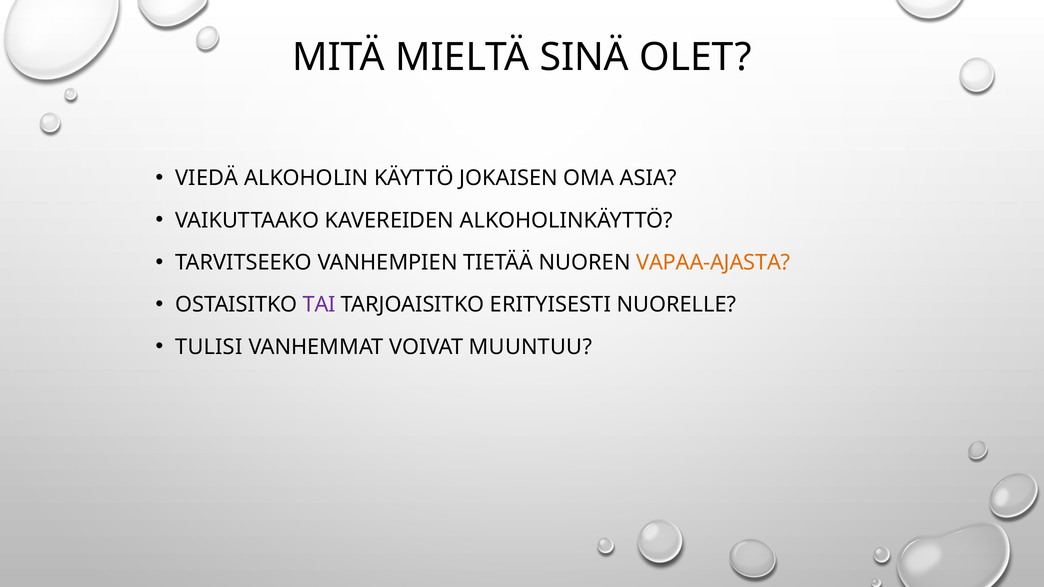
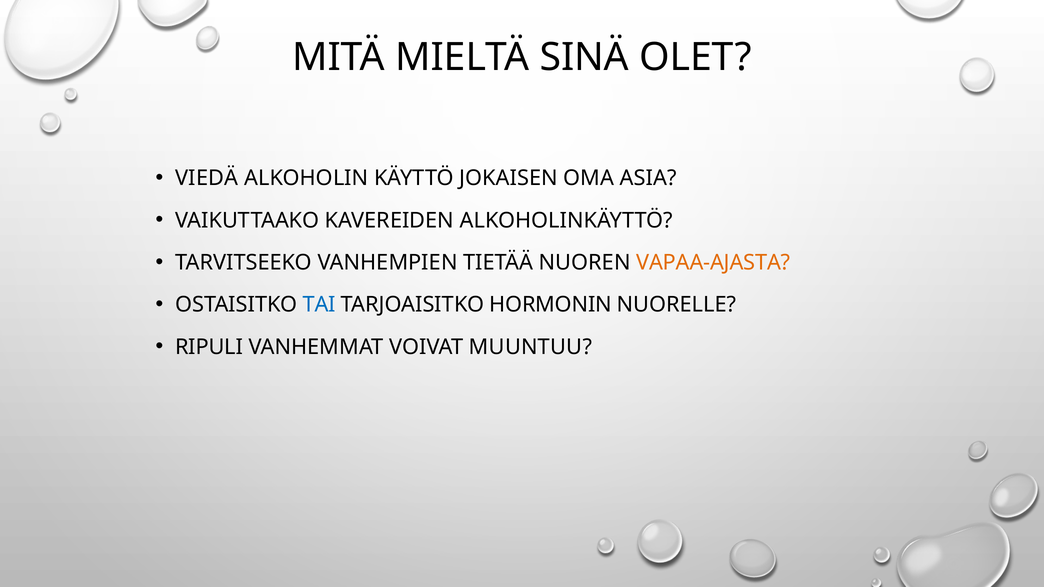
TAI colour: purple -> blue (319, 305)
ERITYISESTI: ERITYISESTI -> HORMONIN (551, 305)
TULISI: TULISI -> RIPULI (209, 347)
